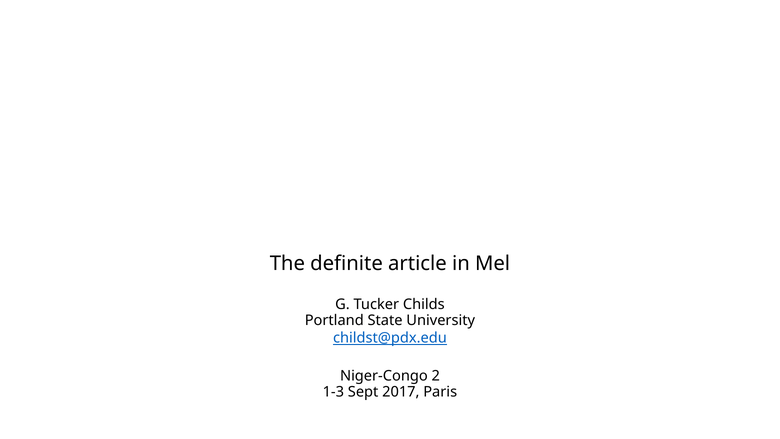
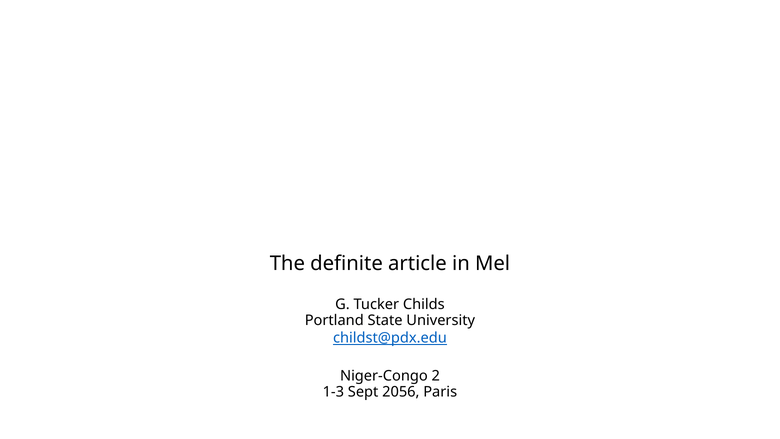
2017: 2017 -> 2056 (401, 392)
